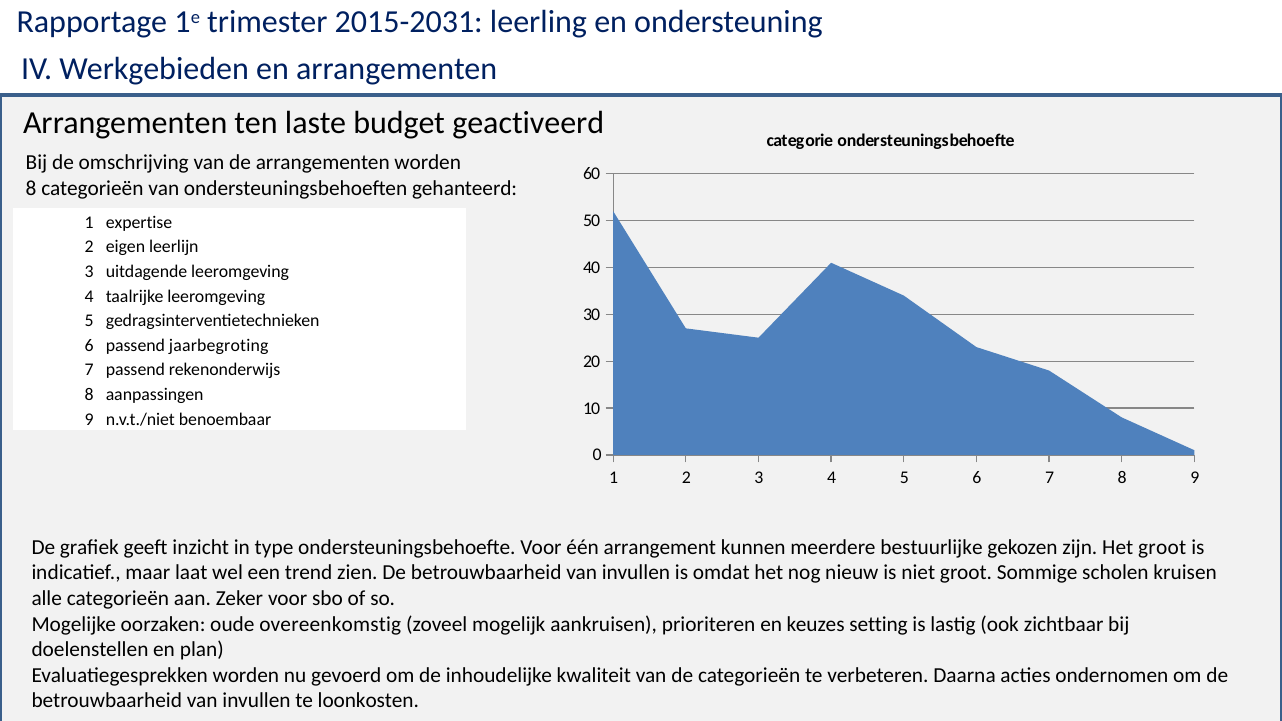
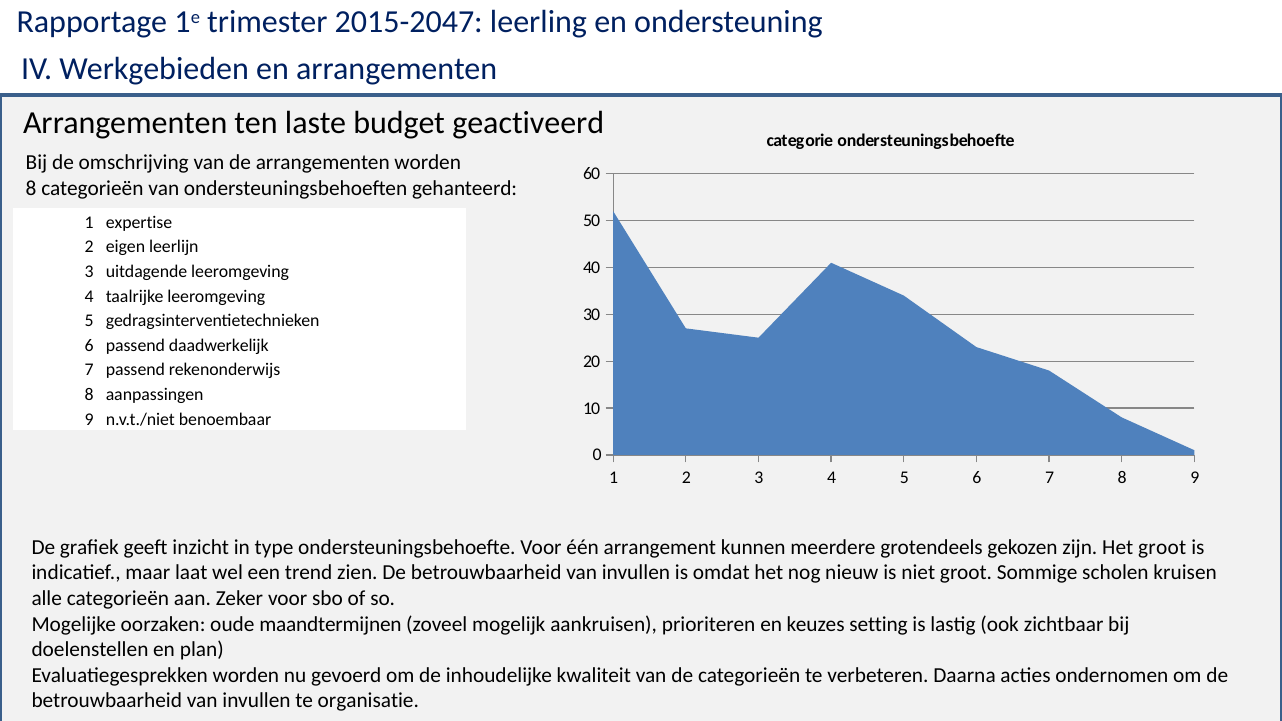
2015-2031: 2015-2031 -> 2015-2047 (409, 22)
jaarbegroting: jaarbegroting -> daadwerkelijk (219, 345)
bestuurlijke: bestuurlijke -> grotendeels (932, 547)
overeenkomstig: overeenkomstig -> maandtermijnen (330, 624)
loonkosten: loonkosten -> organisatie (368, 701)
